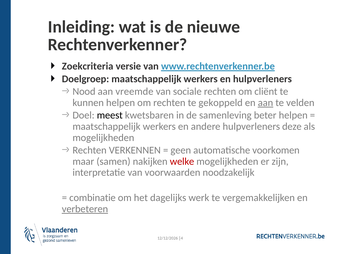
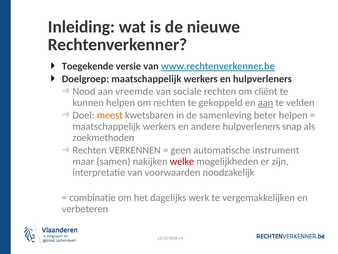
Zoekcriteria: Zoekcriteria -> Toegekende (88, 66)
meest colour: black -> orange (110, 115)
deze: deze -> snap (292, 126)
mogelijkheden: mogelijkheden -> zoekmethoden (103, 137)
voorkomen: voorkomen -> instrument (276, 150)
verbeteren underline: present -> none (85, 208)
